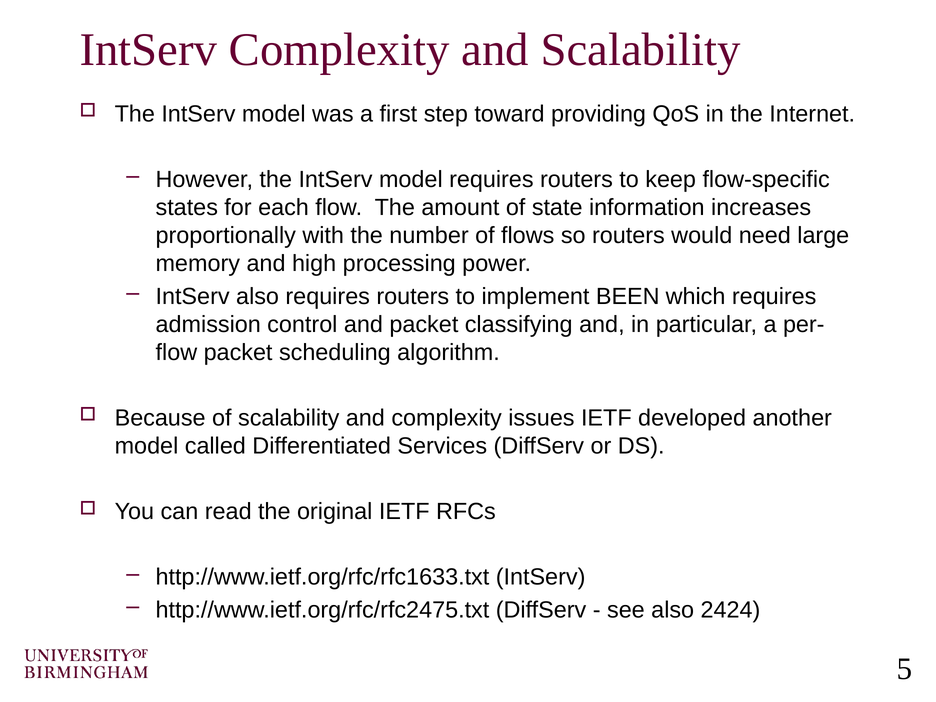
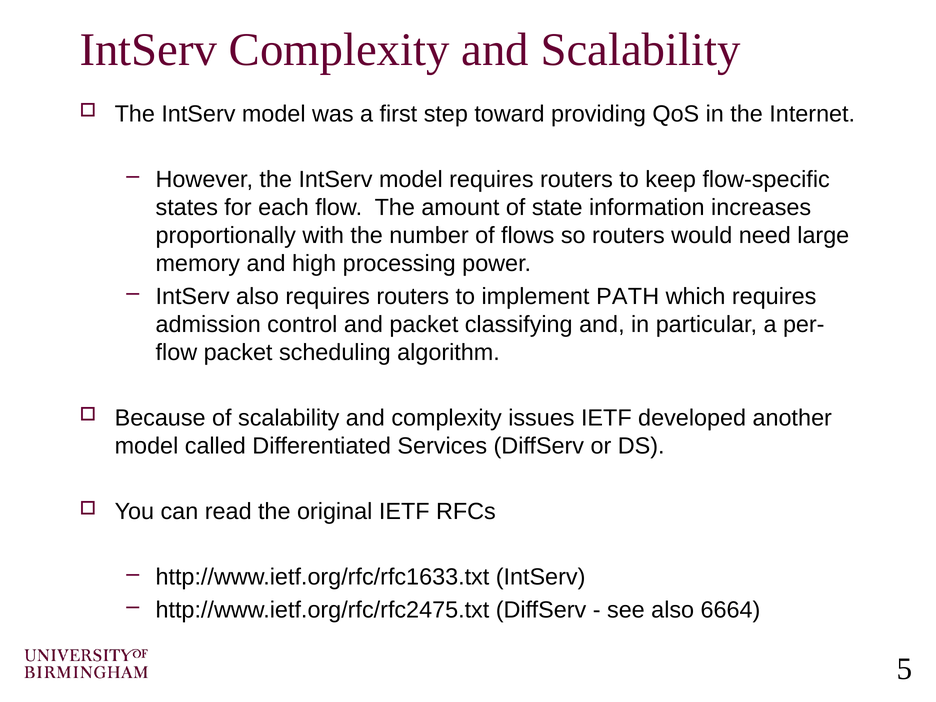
BEEN: BEEN -> PATH (628, 296)
2424: 2424 -> 6664 (730, 610)
